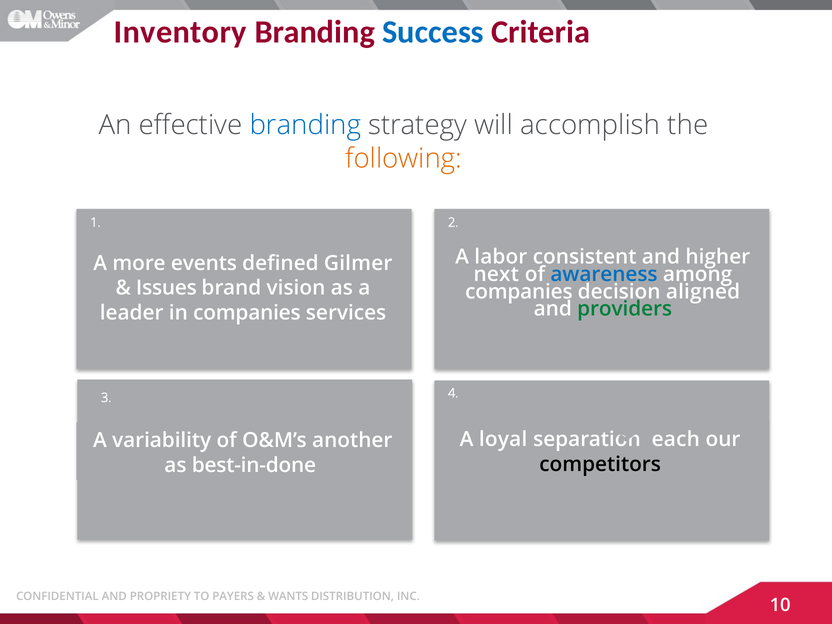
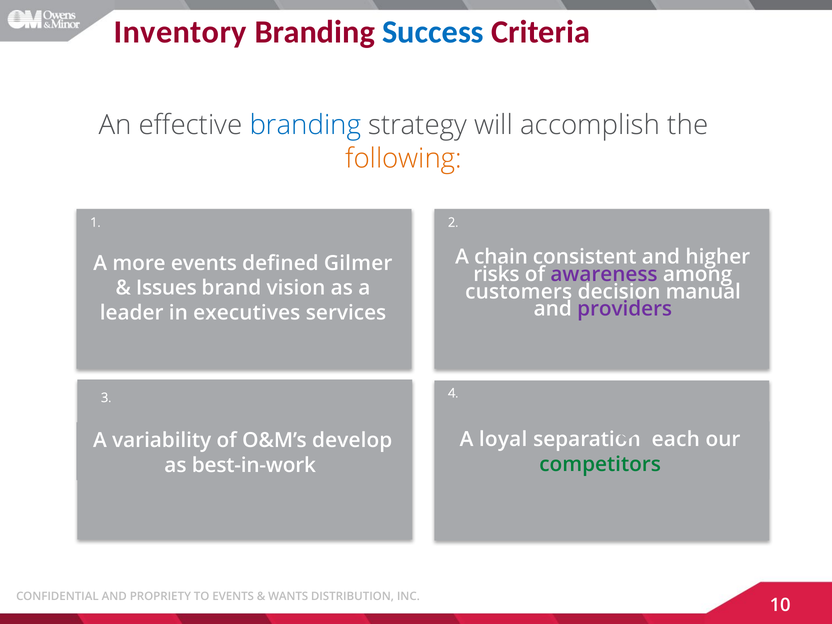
labor: labor -> chain (501, 257)
next: next -> risks (496, 274)
awareness colour: blue -> purple (604, 274)
companies: companies -> customers (519, 292)
aligned: aligned -> manual (703, 292)
providers colour: green -> purple (625, 309)
in companies: companies -> executives (247, 313)
another: another -> develop (352, 440)
competitors colour: black -> green (600, 464)
best-in-done: best-in-done -> best-in-work (254, 465)
PAYERS: PAYERS -> EVENTS (233, 596)
